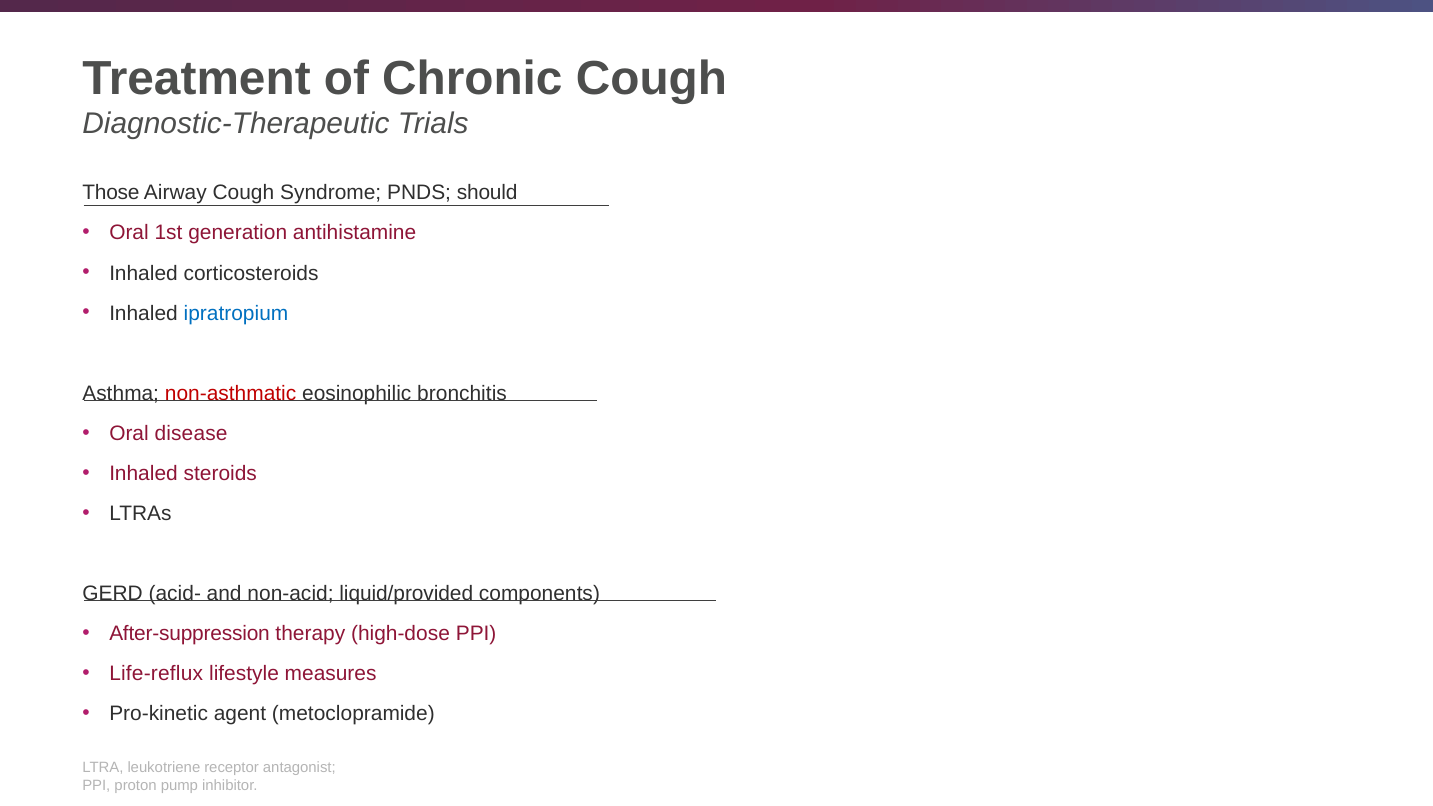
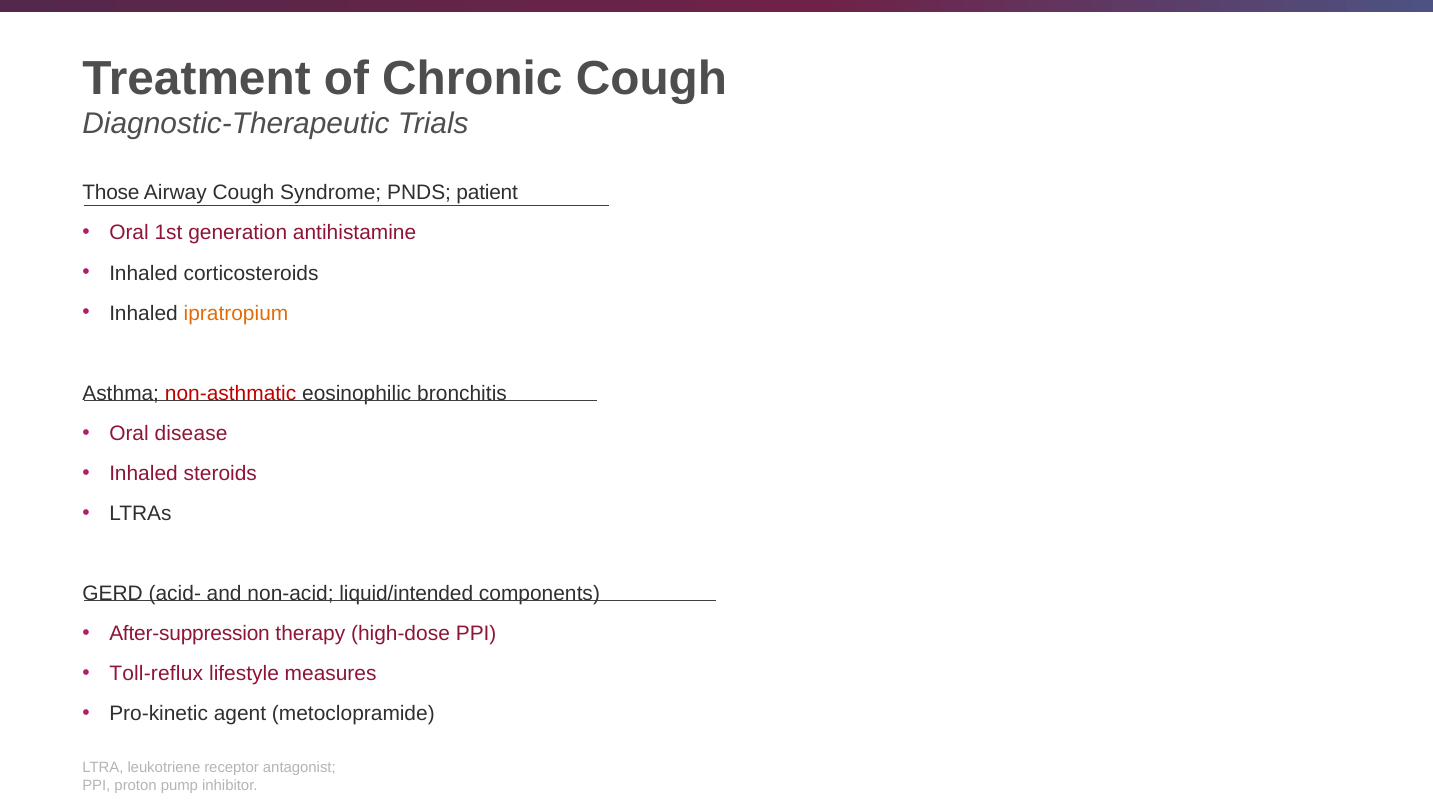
should: should -> patient (487, 193)
ipratropium colour: blue -> orange (236, 313)
liquid/provided: liquid/provided -> liquid/intended (406, 593)
Life-reflux: Life-reflux -> Toll-reflux (156, 673)
